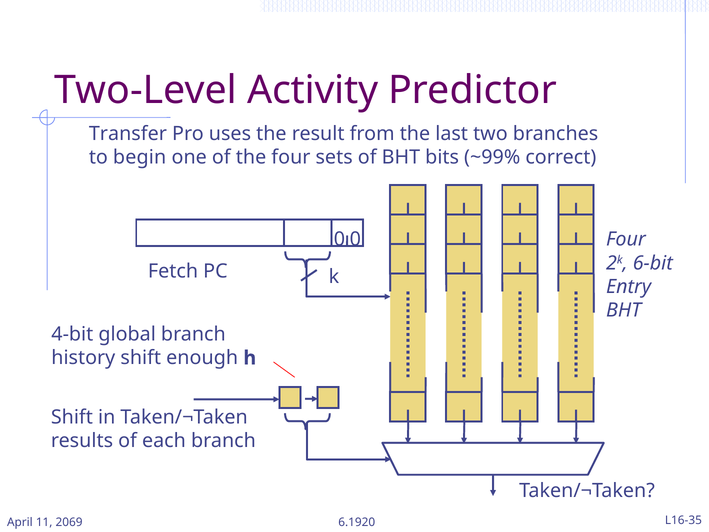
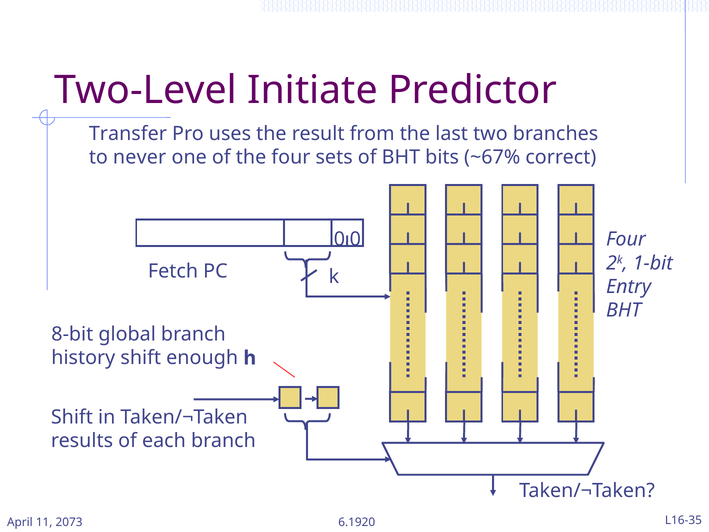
Activity: Activity -> Initiate (313, 90)
begin: begin -> never (140, 157)
~99%: ~99% -> ~67% (492, 157)
6-bit: 6-bit -> 1-bit (653, 263)
4-bit: 4-bit -> 8-bit (72, 334)
2069: 2069 -> 2073 (69, 522)
